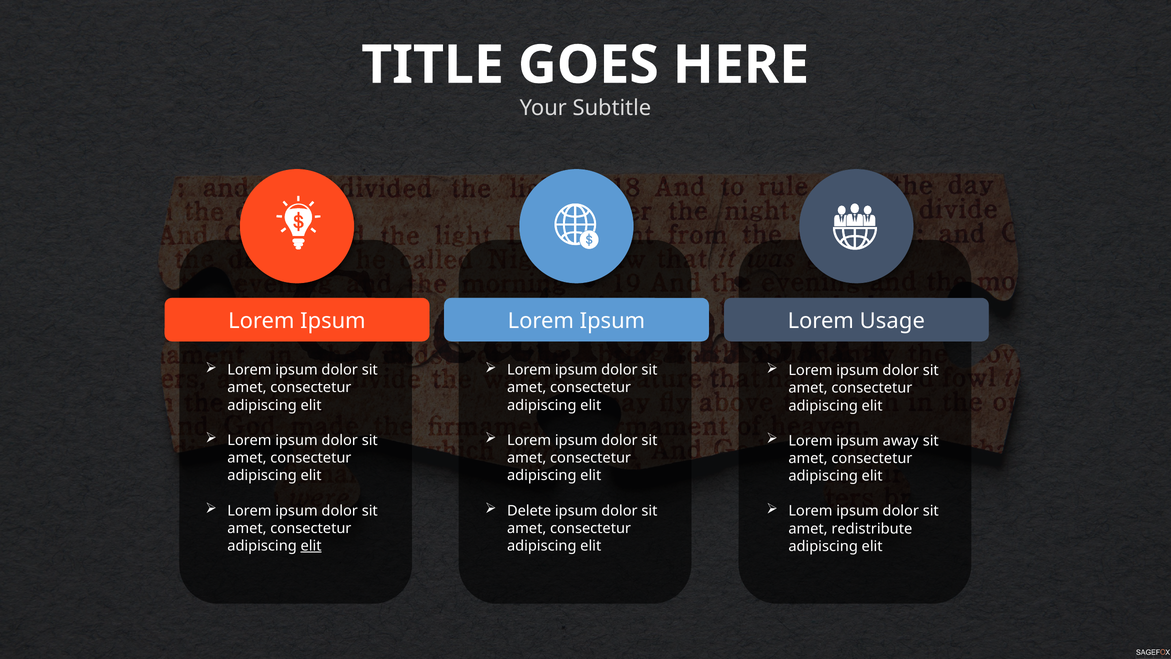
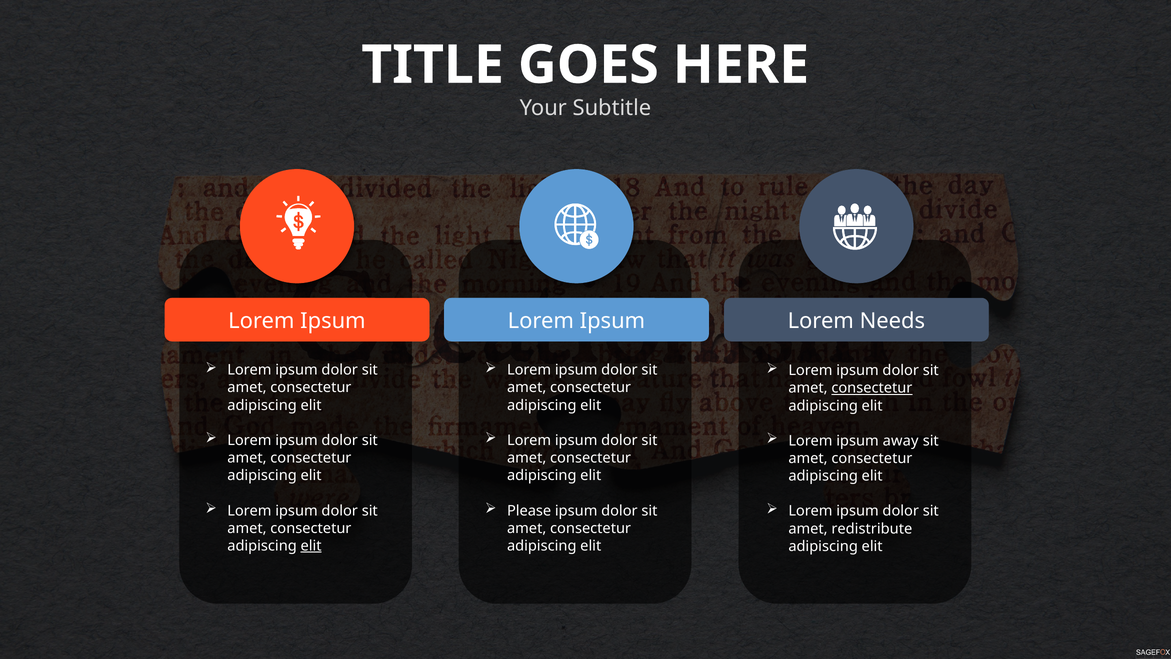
Usage: Usage -> Needs (892, 321)
consectetur underline: none -> present (872, 388)
Delete: Delete -> Please (529, 510)
